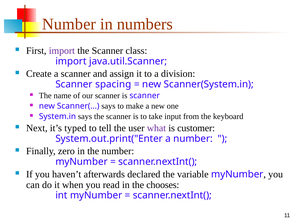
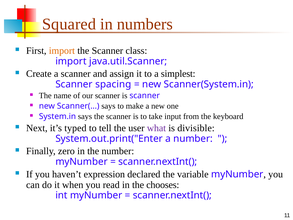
Number: Number -> Squared (69, 24)
import colour: purple -> orange (62, 51)
division: division -> simplest (178, 74)
customer: customer -> divisible (196, 128)
afterwards: afterwards -> expression (104, 174)
